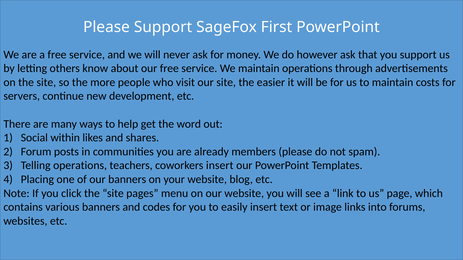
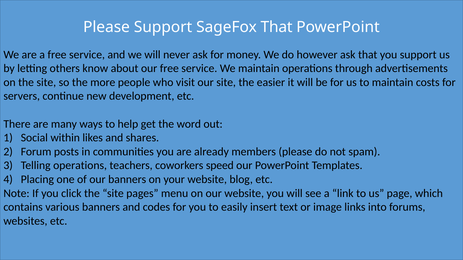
SageFox First: First -> That (277, 27)
coworkers insert: insert -> speed (220, 166)
